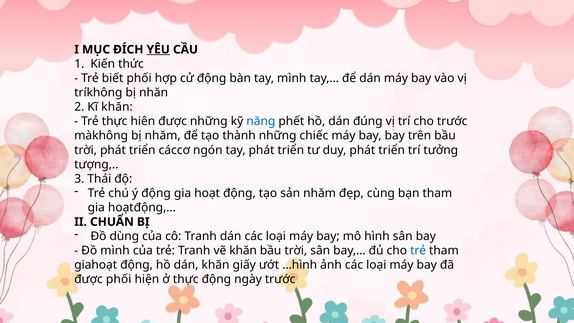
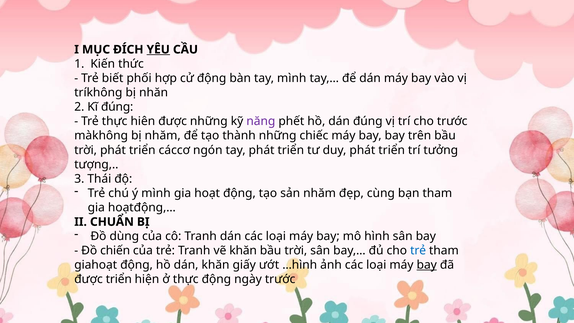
Kĩ khăn: khăn -> đúng (117, 107)
năng colour: blue -> purple (261, 121)
ý động: động -> mình (156, 193)
Đồ mình: mình -> chiến (115, 251)
bay underline: none -> present (427, 265)
được phối: phối -> triển (119, 279)
